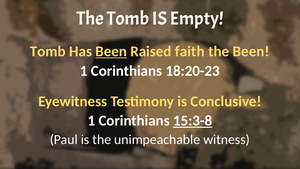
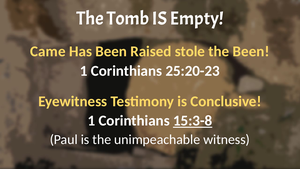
Tomb: Tomb -> Came (48, 51)
Been underline: present -> none (111, 51)
faith: faith -> stole (190, 51)
18:20-23: 18:20-23 -> 25:20-23 (193, 71)
